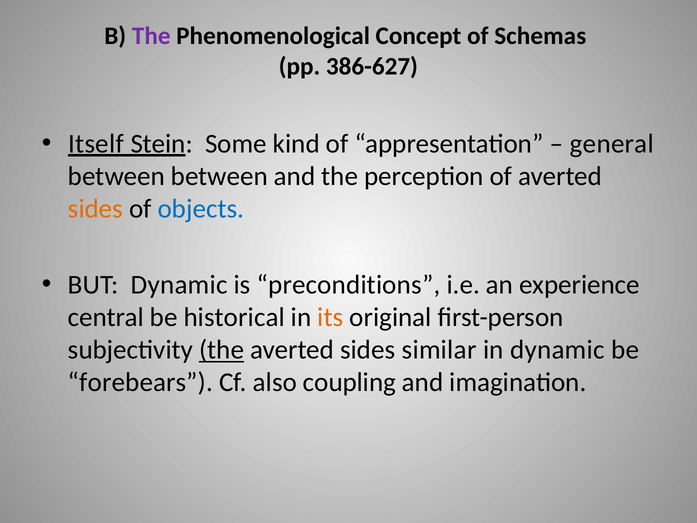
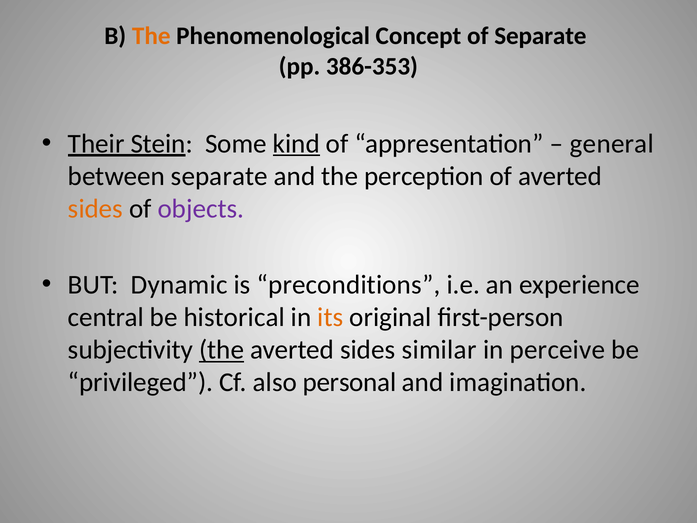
The colour: purple -> orange (151, 36)
of Schemas: Schemas -> Separate (540, 36)
386-627: 386-627 -> 386-353 (372, 66)
Itself: Itself -> Their (96, 144)
kind underline: none -> present (296, 144)
between between: between -> separate (219, 176)
objects colour: blue -> purple (201, 209)
in dynamic: dynamic -> perceive (558, 350)
forebears: forebears -> privileged (141, 382)
coupling: coupling -> personal (350, 382)
